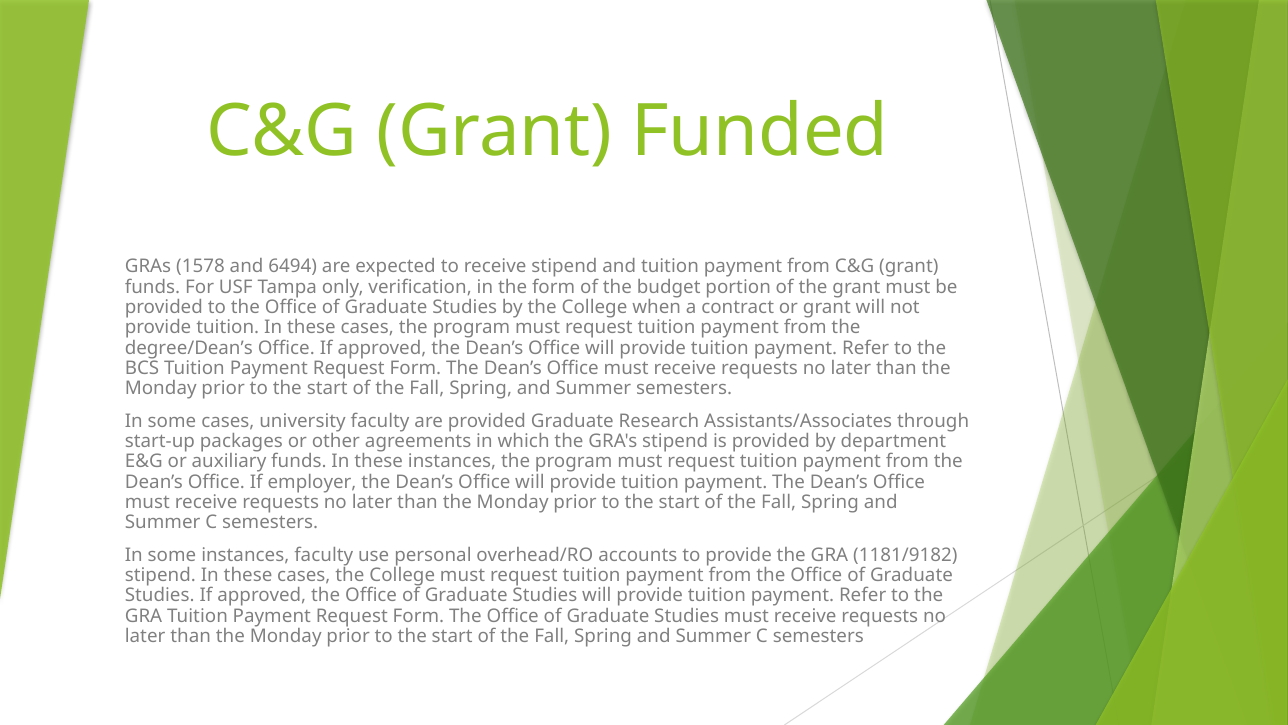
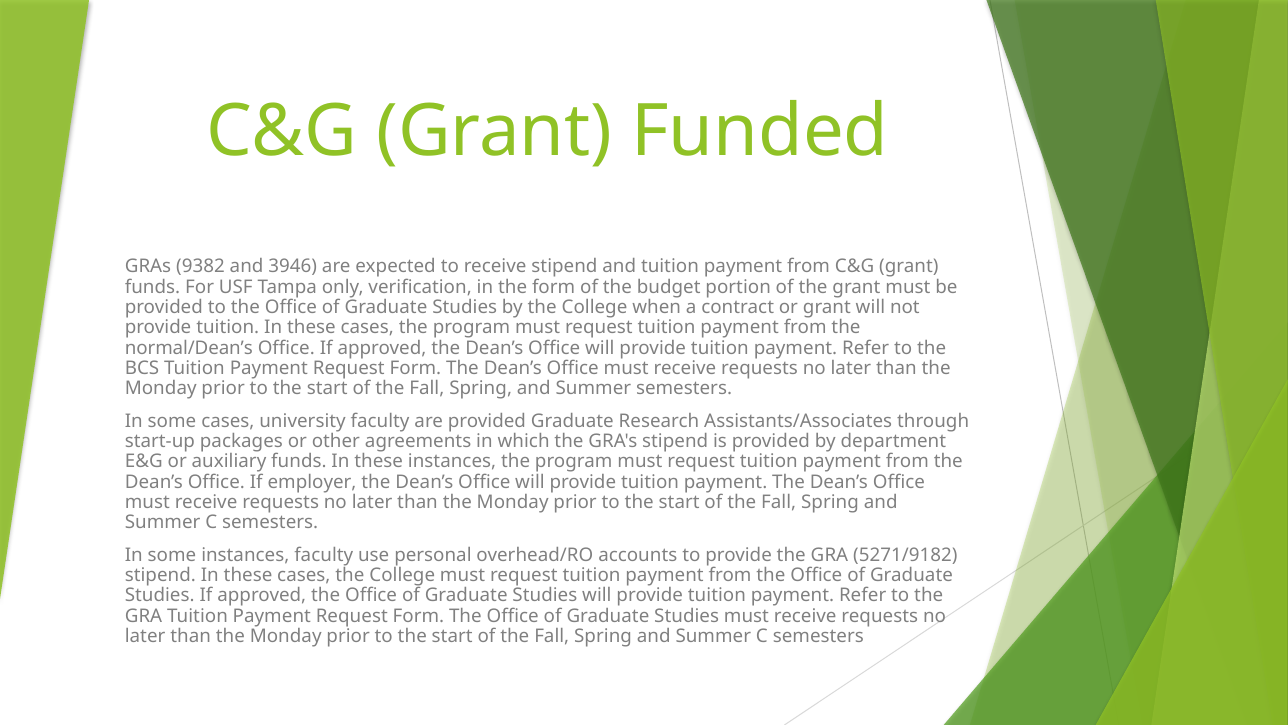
1578: 1578 -> 9382 (201, 267)
6494: 6494 -> 3946 (293, 267)
degree/Dean’s: degree/Dean’s -> normal/Dean’s (189, 348)
1181/9182: 1181/9182 -> 5271/9182 (905, 555)
